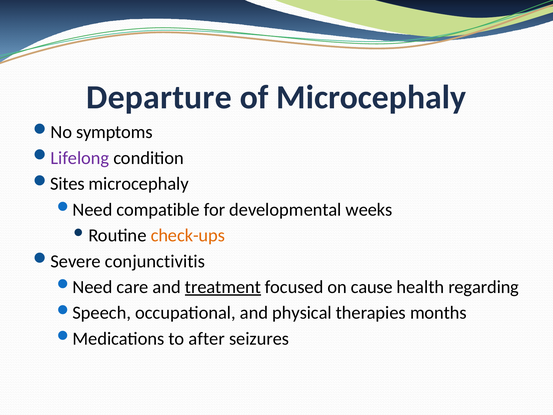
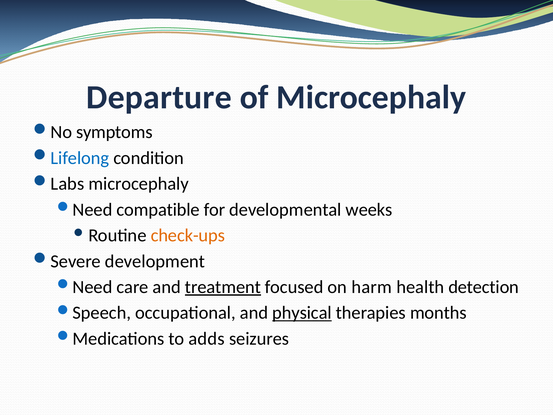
Lifelong colour: purple -> blue (80, 158)
Sites: Sites -> Labs (67, 184)
conjunctivitis: conjunctivitis -> development (155, 261)
cause: cause -> harm (372, 287)
regarding: regarding -> detection (484, 287)
physical underline: none -> present (302, 313)
after: after -> adds (207, 339)
